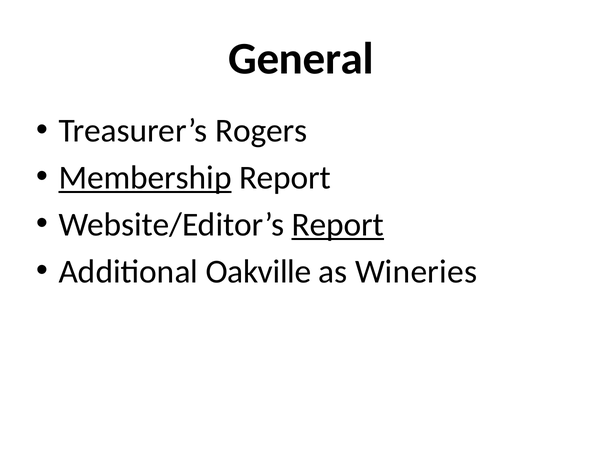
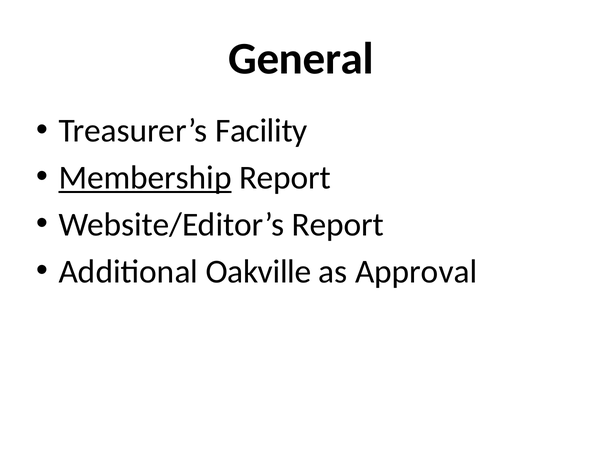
Rogers: Rogers -> Facility (261, 131)
Report underline: present -> none (338, 224)
Wineries: Wineries -> Approval (416, 271)
